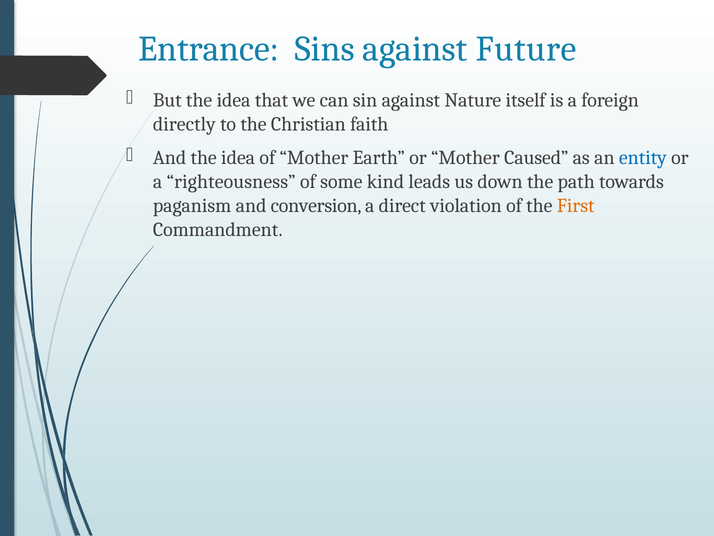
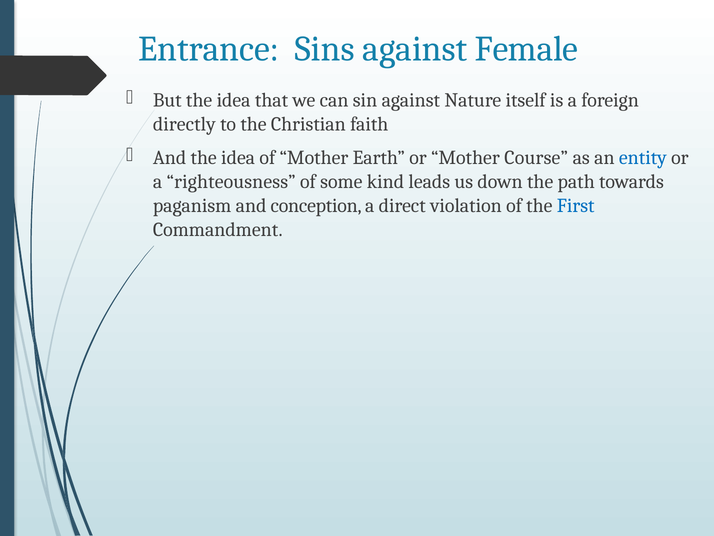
Future: Future -> Female (526, 49)
Caused: Caused -> Course (536, 158)
conversion: conversion -> conception (316, 205)
First colour: orange -> blue (576, 205)
